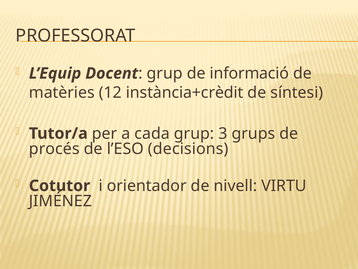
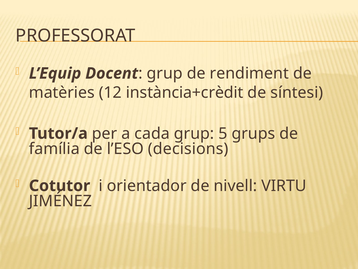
informació: informació -> rendiment (249, 73)
3: 3 -> 5 (223, 133)
procés: procés -> família (54, 149)
